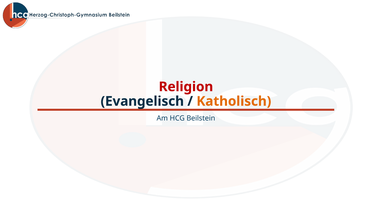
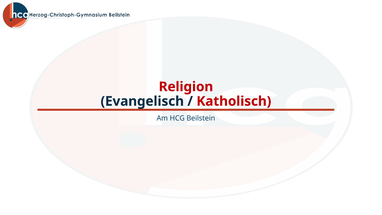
Katholisch colour: orange -> red (234, 101)
